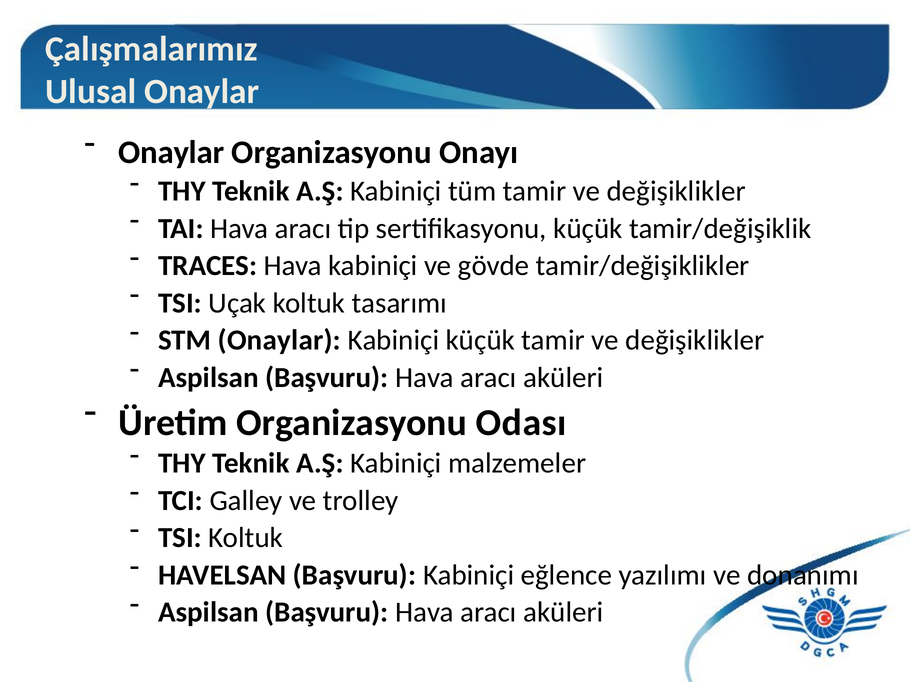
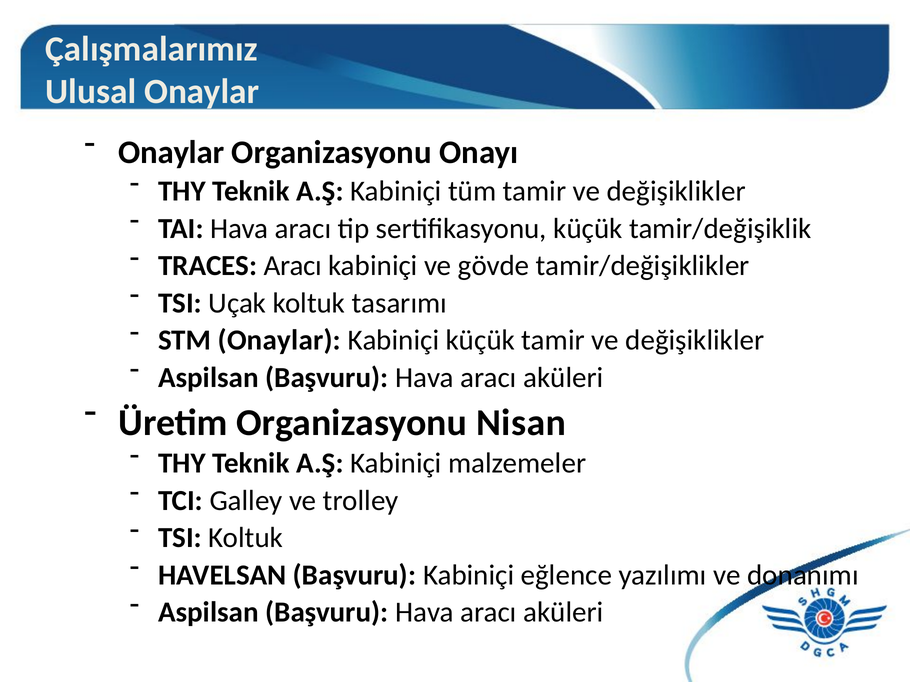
TRACES Hava: Hava -> Aracı (293, 266)
Odası: Odası -> Nisan (521, 423)
